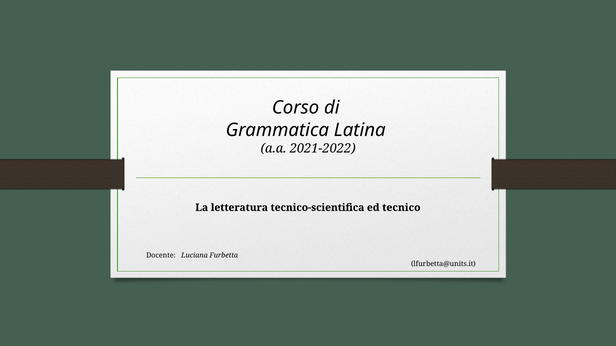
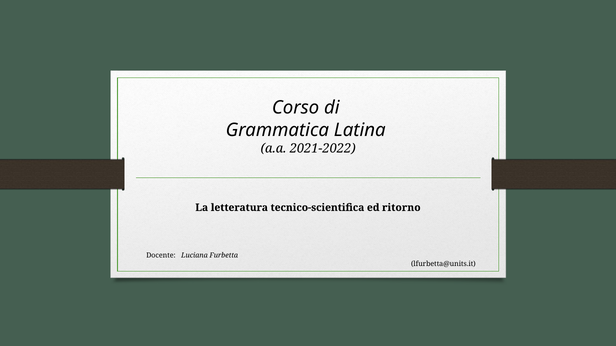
tecnico: tecnico -> ritorno (401, 208)
